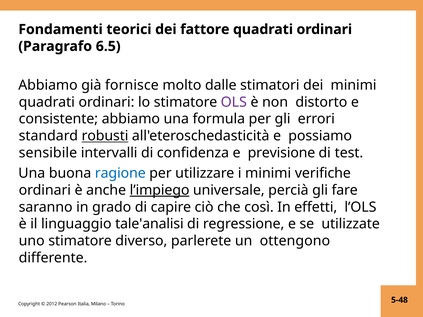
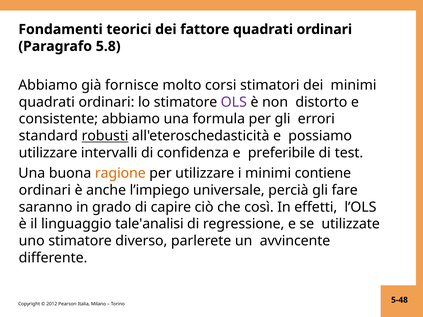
6.5: 6.5 -> 5.8 (108, 46)
dalle: dalle -> corsi (221, 85)
sensibile: sensibile -> utilizzare (48, 153)
previsione: previsione -> preferibile (281, 153)
ragione colour: blue -> orange (120, 173)
verifiche: verifiche -> contiene (323, 173)
l’impiego underline: present -> none (160, 190)
ottengono: ottengono -> avvincente (295, 241)
